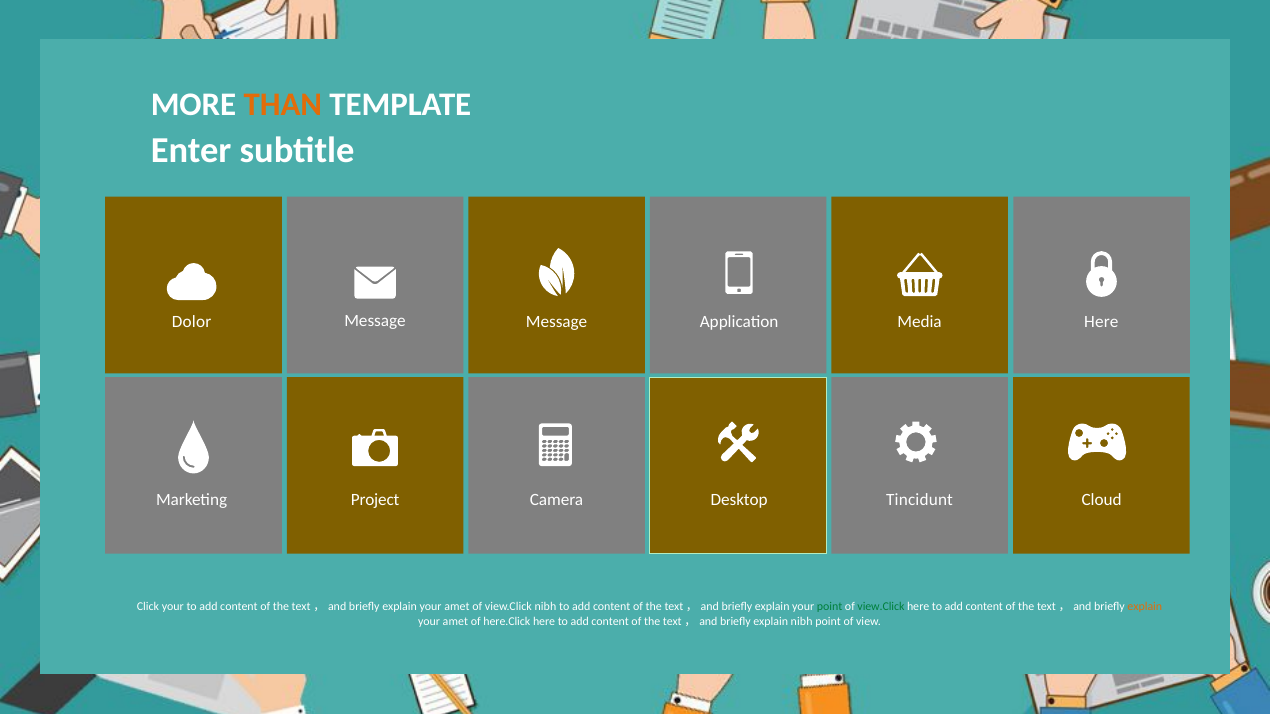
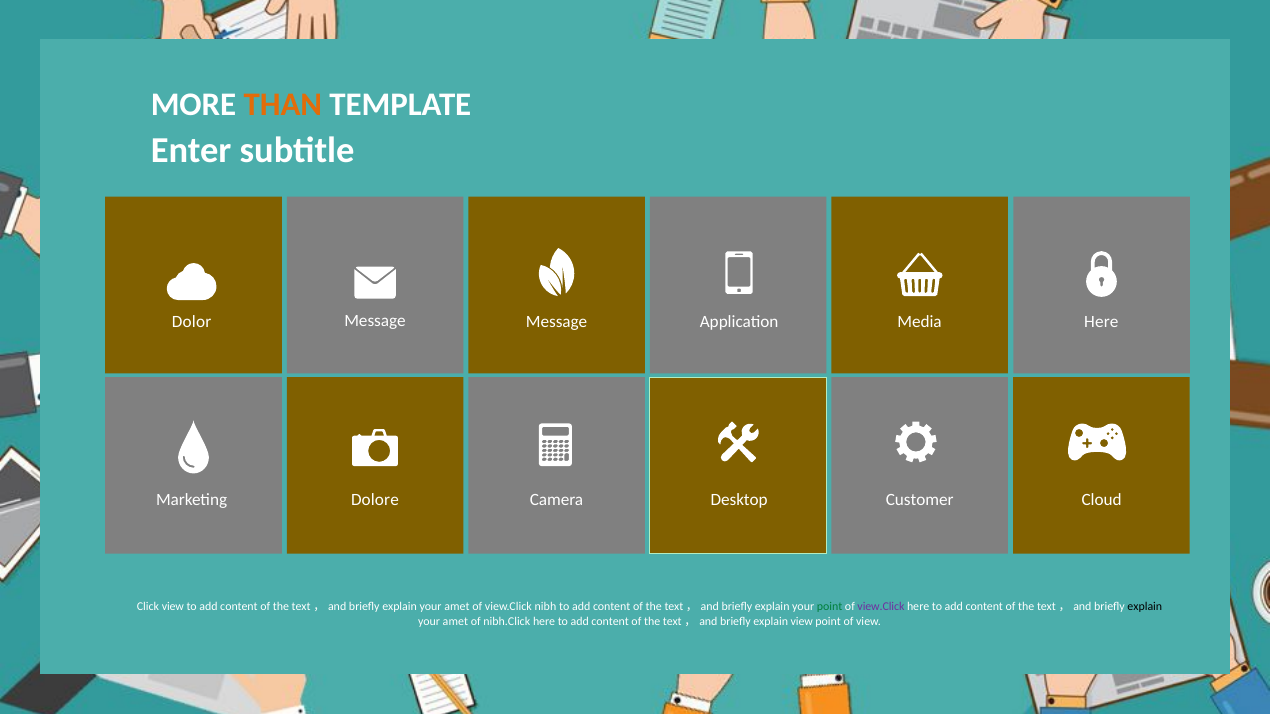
Project: Project -> Dolore (375, 500)
Tincidunt: Tincidunt -> Customer (920, 500)
Click your: your -> view (173, 607)
view.Click colour: green -> purple (881, 607)
explain colour: orange -> black (1145, 607)
here.Click: here.Click -> nibh.Click (507, 621)
explain nibh: nibh -> view (802, 621)
